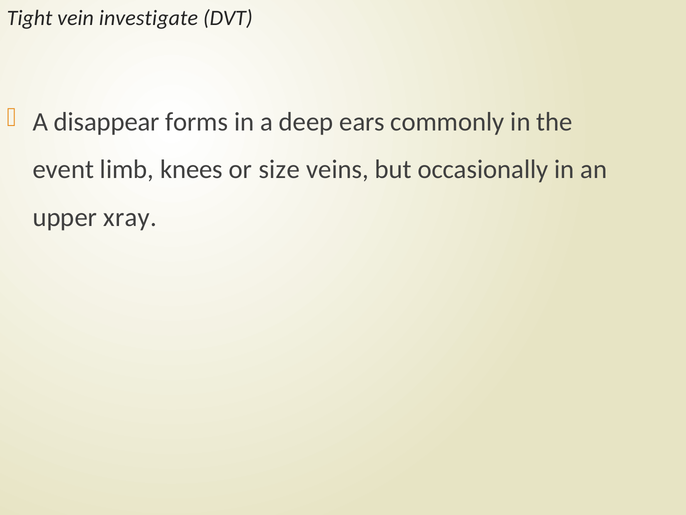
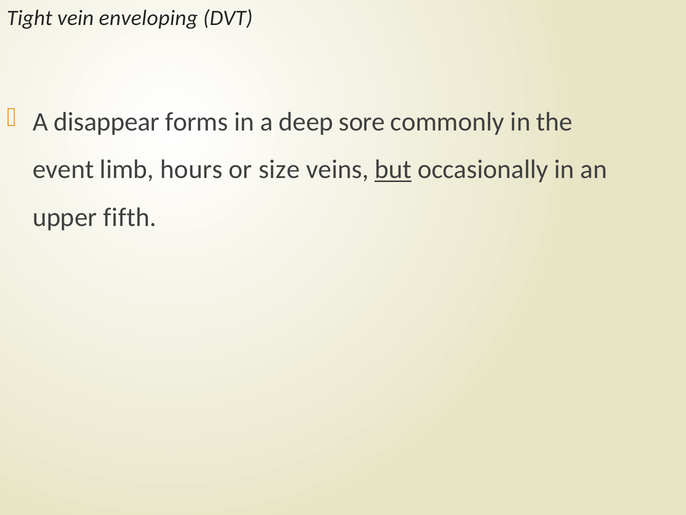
investigate: investigate -> enveloping (148, 18)
ears: ears -> sore (362, 122)
knees: knees -> hours (191, 170)
but underline: none -> present (393, 170)
xray: xray -> fifth (130, 217)
